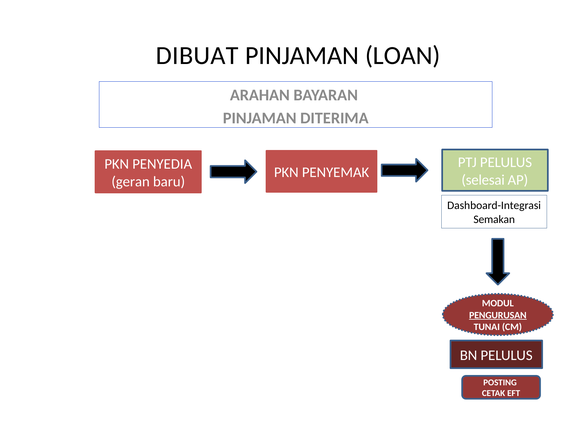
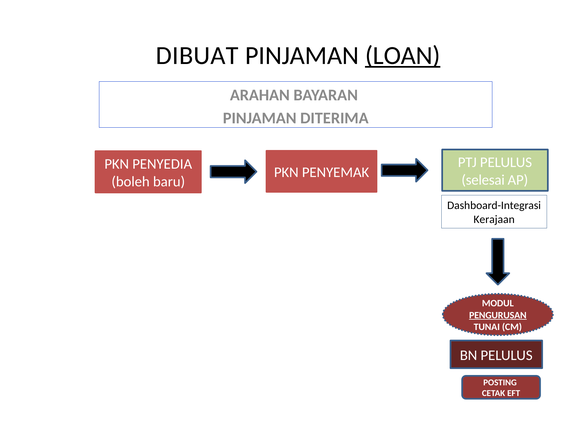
LOAN underline: none -> present (403, 56)
geran: geran -> boleh (131, 182)
Semakan: Semakan -> Kerajaan (494, 219)
